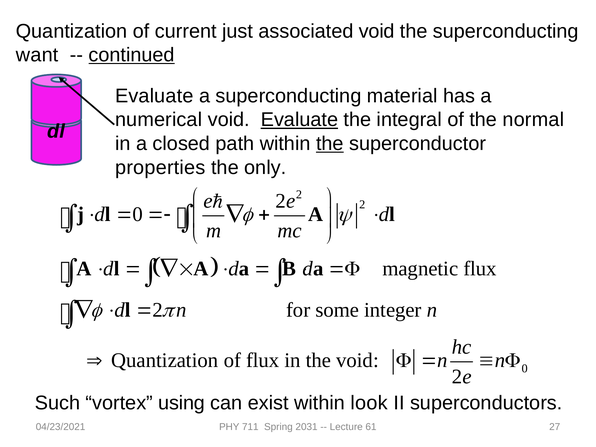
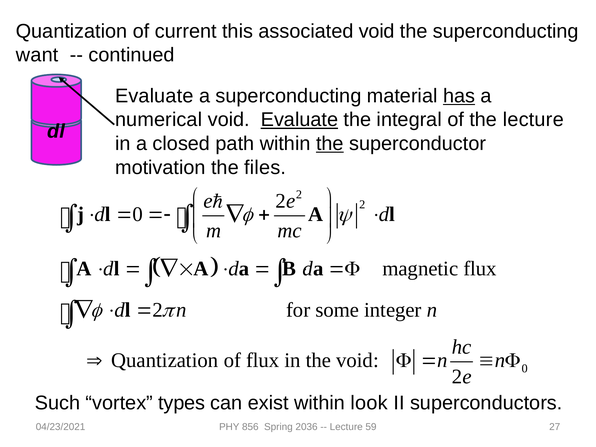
just: just -> this (238, 31)
continued underline: present -> none (132, 55)
has underline: none -> present (459, 96)
the normal: normal -> lecture (533, 120)
properties: properties -> motivation (160, 167)
only: only -> files (265, 167)
using: using -> types (182, 403)
711: 711 -> 856 (250, 427)
2031: 2031 -> 2036 (307, 427)
61: 61 -> 59 (371, 427)
